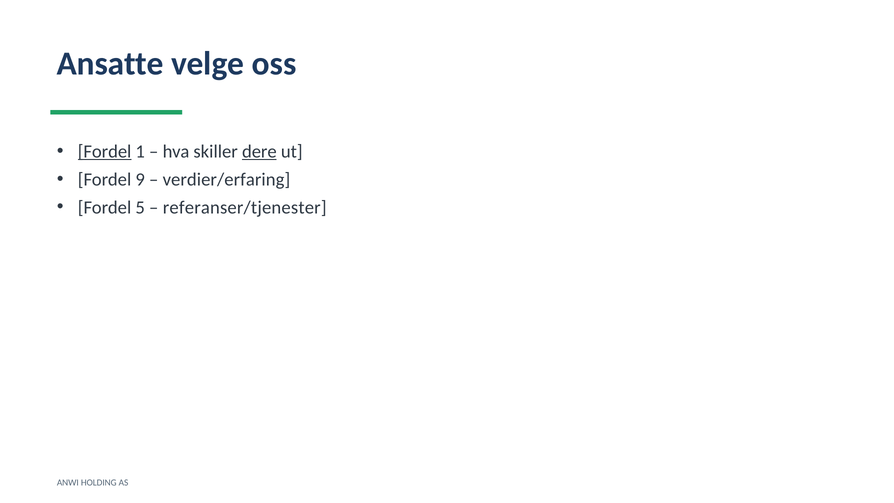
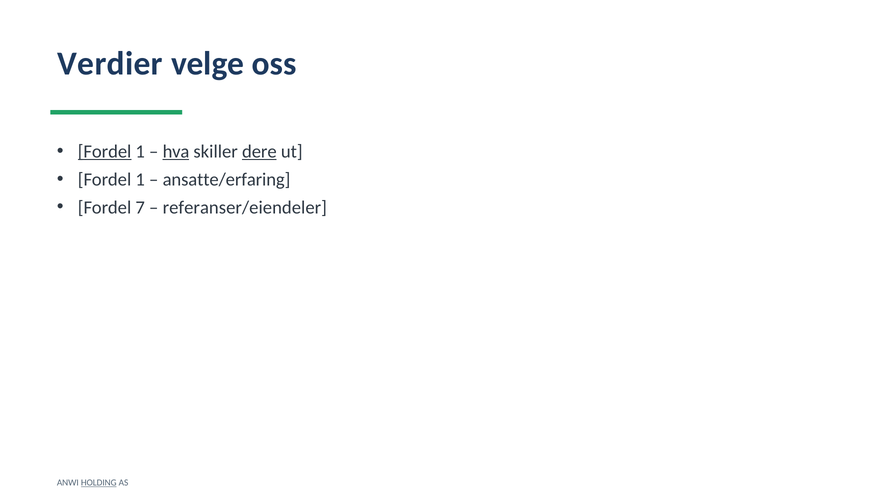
Ansatte: Ansatte -> Verdier (110, 64)
hva underline: none -> present (176, 151)
9: 9 -> 1 (140, 179)
verdier/erfaring: verdier/erfaring -> ansatte/erfaring (226, 179)
5: 5 -> 7 (140, 207)
referanser/tjenester: referanser/tjenester -> referanser/eiendeler (245, 207)
HOLDING underline: none -> present (99, 483)
